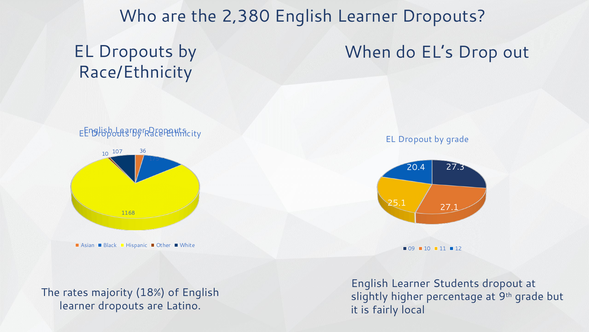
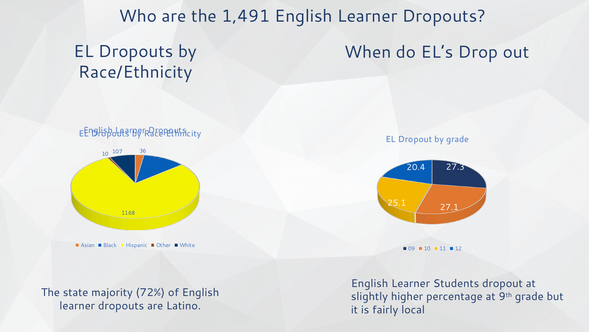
2,380: 2,380 -> 1,491 (246, 16)
rates: rates -> state (76, 292)
18%: 18% -> 72% (150, 292)
